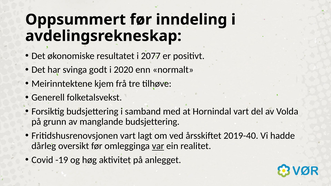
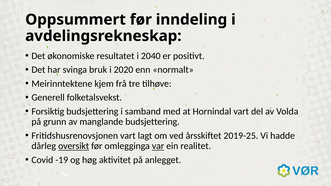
2077: 2077 -> 2040 (151, 56)
godt: godt -> bruk (98, 70)
2019-40: 2019-40 -> 2019-25 (241, 136)
oversikt underline: none -> present (74, 146)
